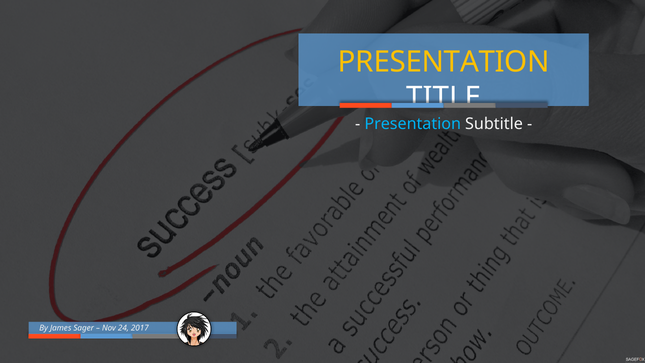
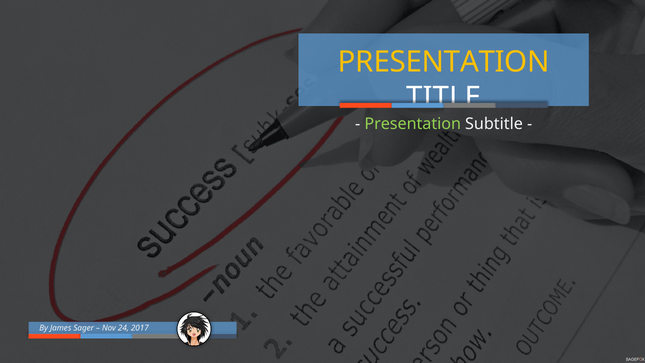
Presentation colour: light blue -> light green (413, 124)
